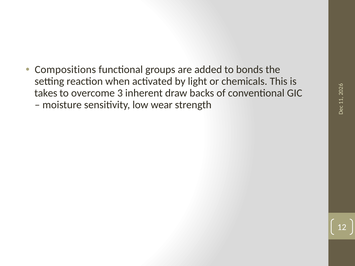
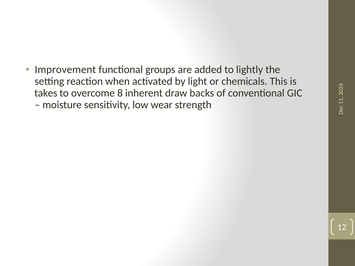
Compositions: Compositions -> Improvement (65, 70)
bonds: bonds -> lightly (250, 70)
3: 3 -> 8 (120, 93)
